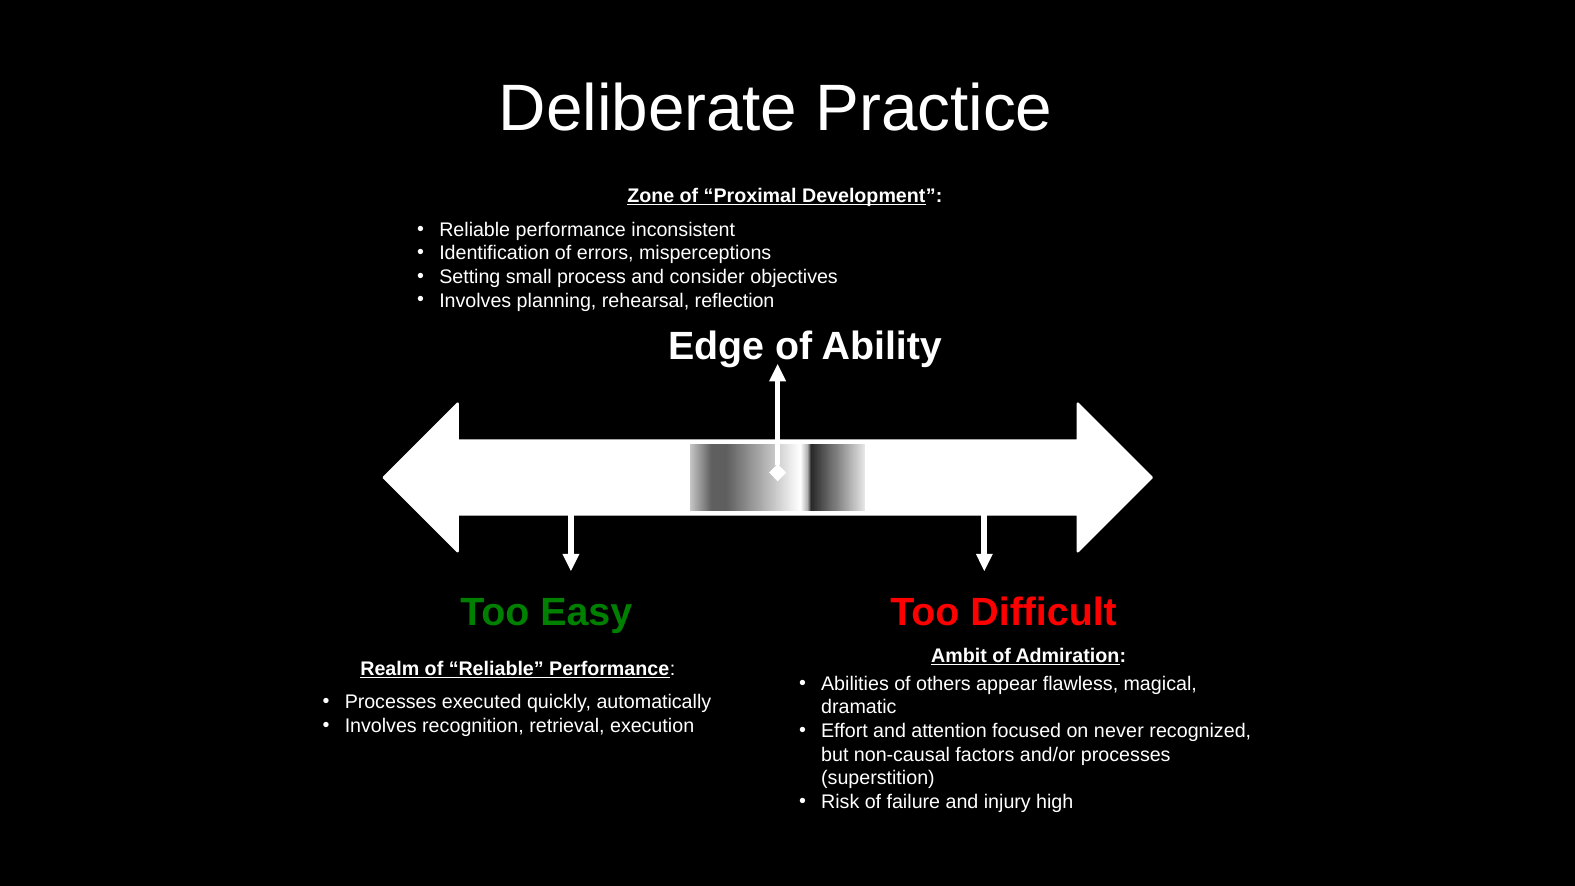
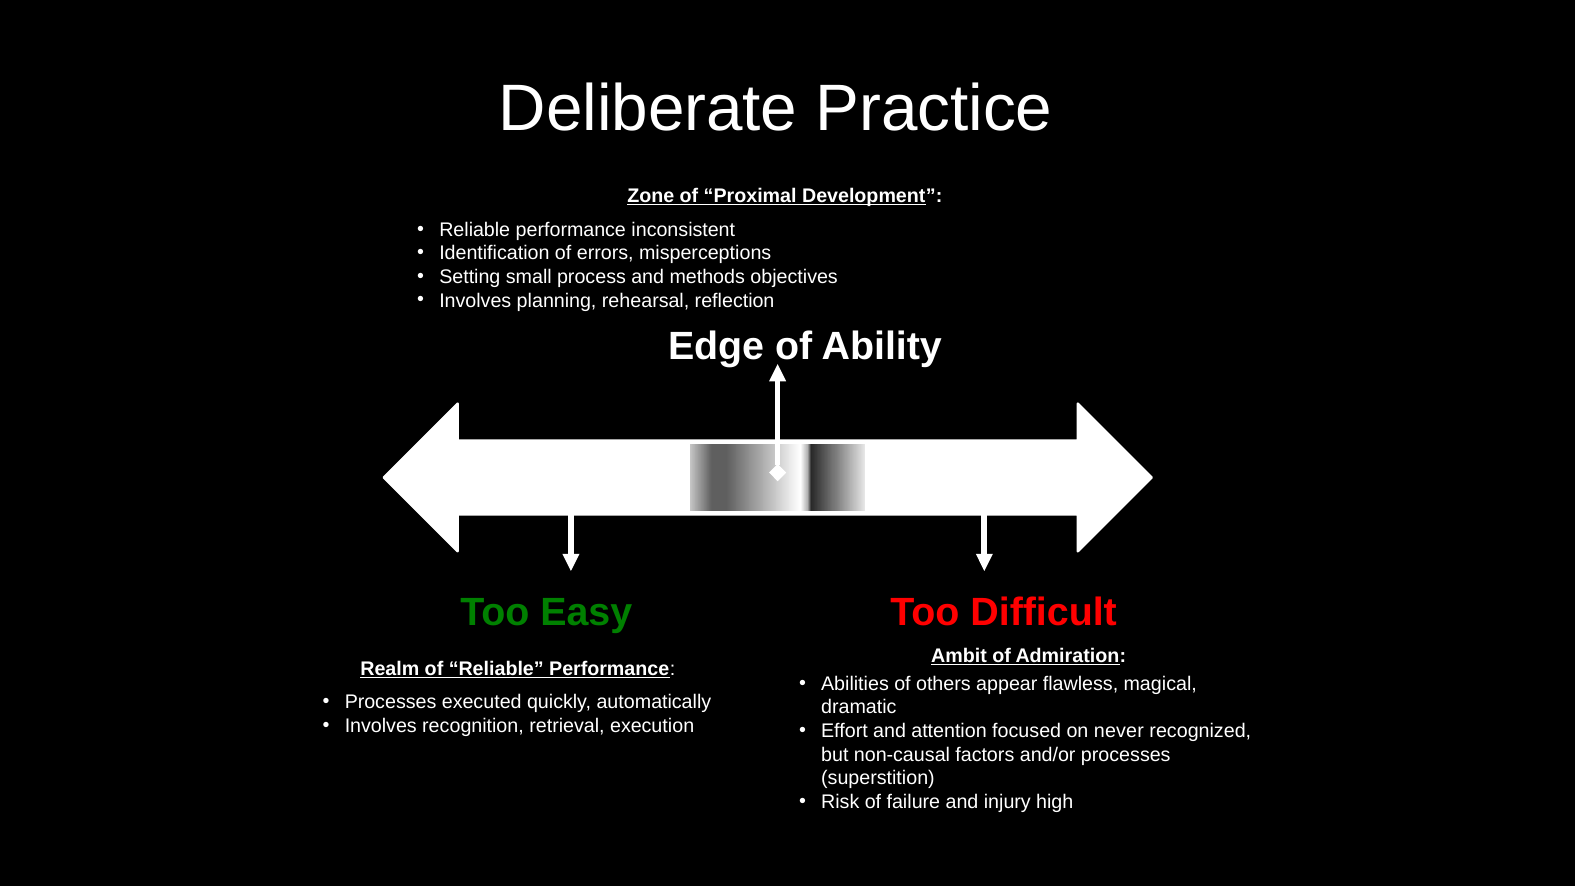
consider: consider -> methods (707, 277)
